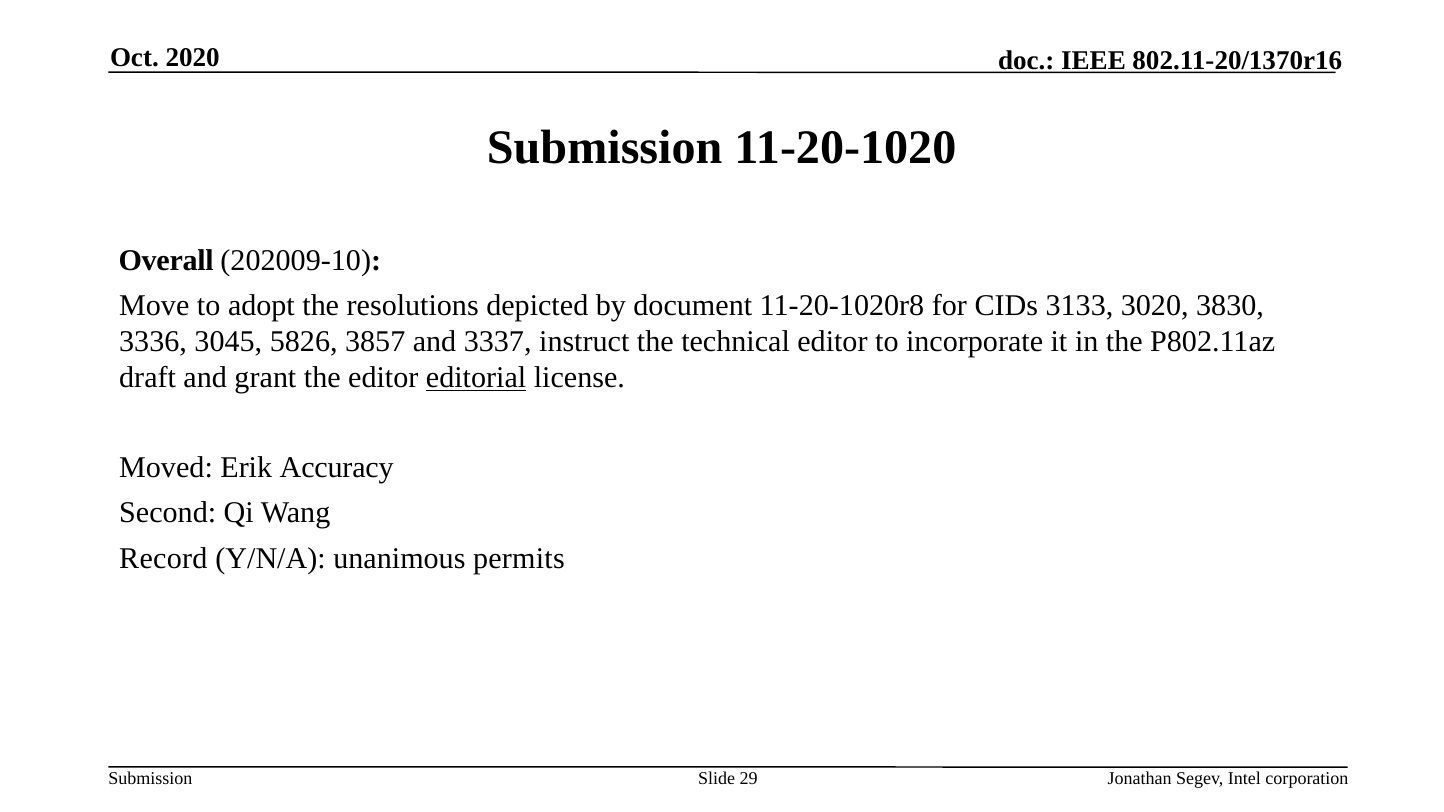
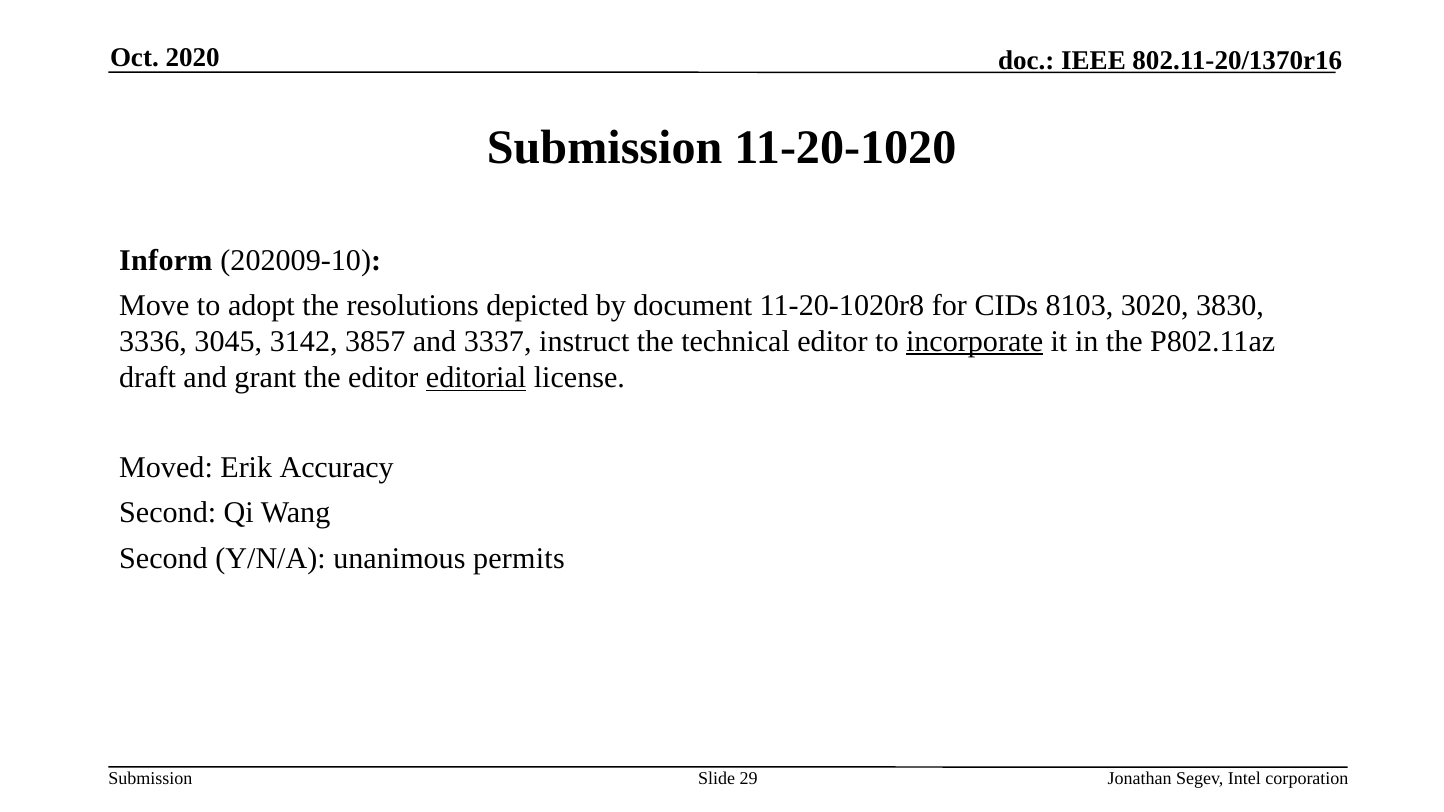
Overall: Overall -> Inform (166, 260)
3133: 3133 -> 8103 (1079, 305)
5826: 5826 -> 3142 (304, 342)
incorporate underline: none -> present (975, 342)
Record: Record -> Second (163, 558)
